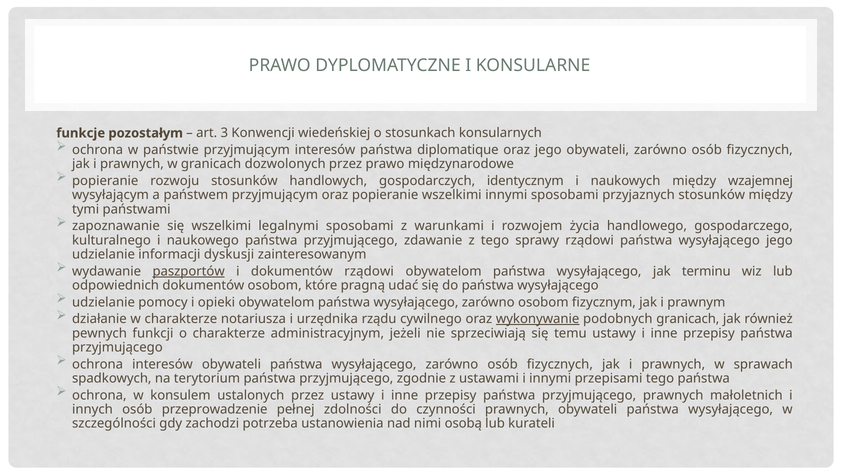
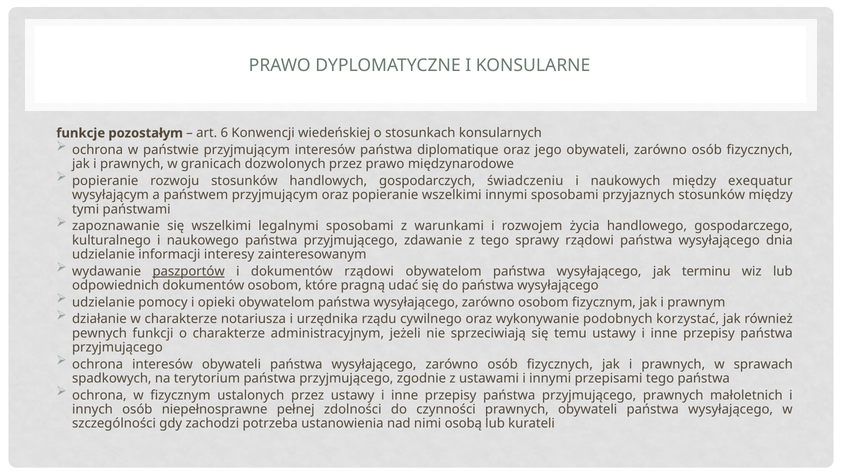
3: 3 -> 6 (224, 133)
identycznym: identycznym -> świadczeniu (525, 181)
wzajemnej: wzajemnej -> exequatur (760, 181)
wysyłającego jego: jego -> dnia (779, 240)
dyskusji: dyskusji -> interesy (229, 254)
wykonywanie underline: present -> none (538, 319)
podobnych granicach: granicach -> korzystać (688, 319)
w konsulem: konsulem -> fizycznym (180, 395)
przeprowadzenie: przeprowadzenie -> niepełnosprawne (215, 409)
